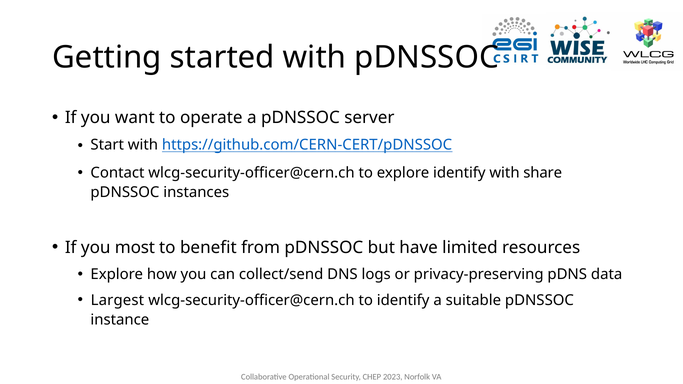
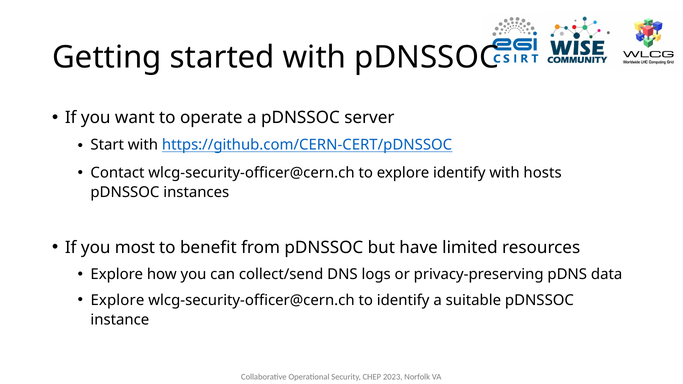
share: share -> hosts (543, 173)
Largest: Largest -> Explore (117, 300)
